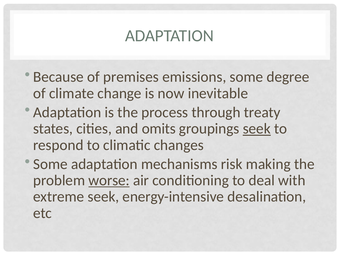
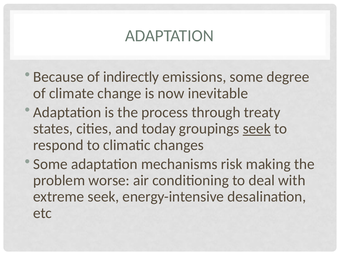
premises: premises -> indirectly (131, 77)
omits: omits -> today (159, 129)
worse underline: present -> none (109, 180)
